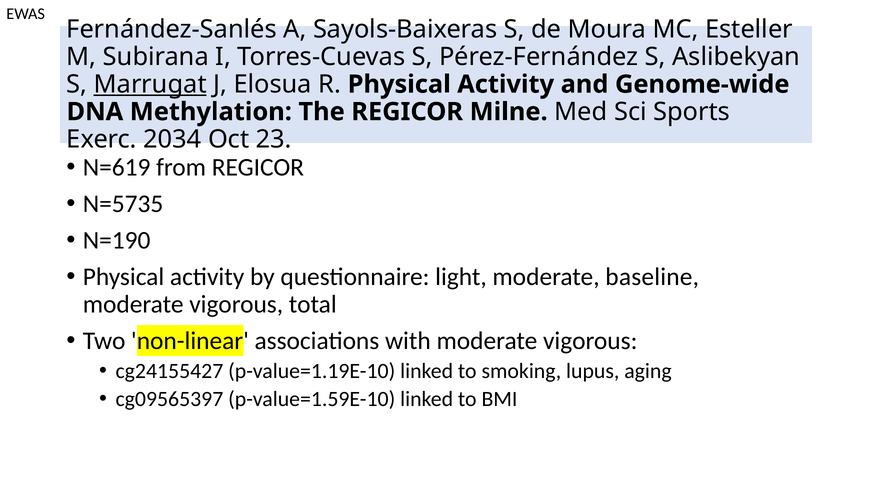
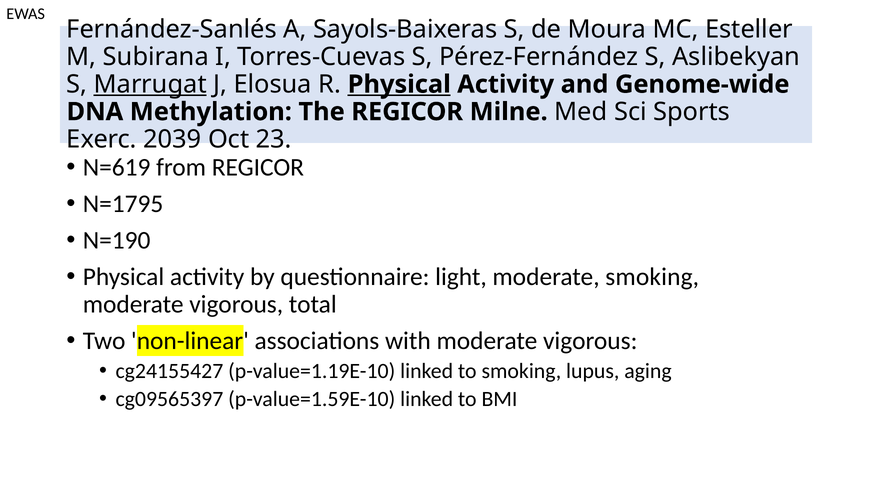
Physical underline: none -> present (399, 84)
2034: 2034 -> 2039 (172, 139)
N=5735: N=5735 -> N=1795 (123, 204)
moderate baseline: baseline -> smoking (652, 277)
